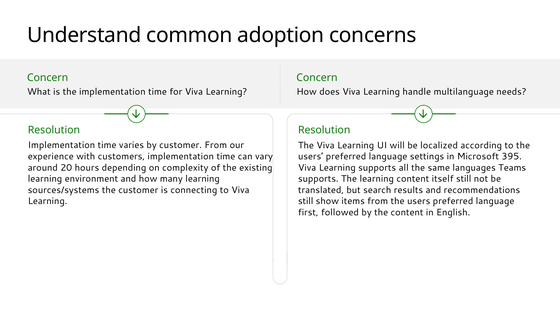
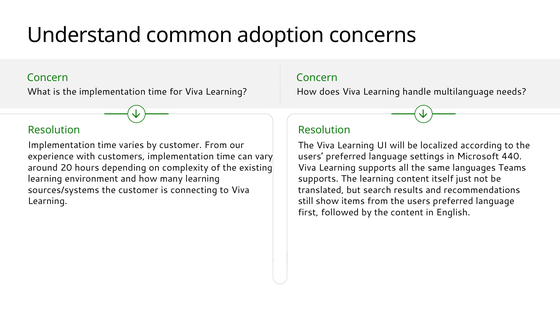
395: 395 -> 440 (512, 156)
itself still: still -> just (464, 179)
